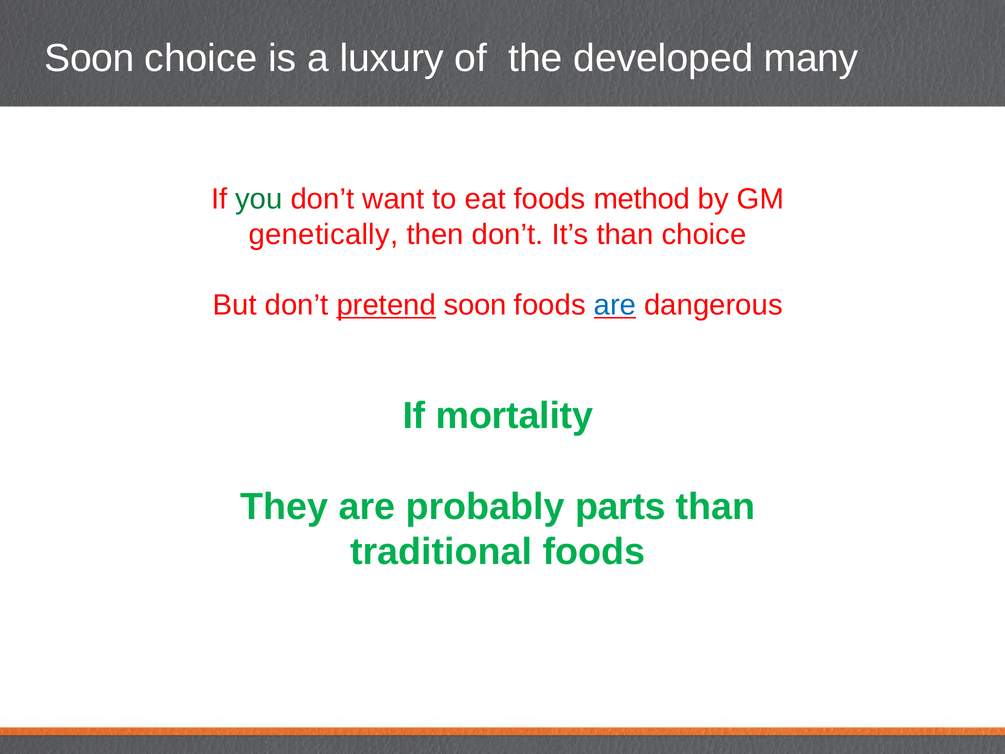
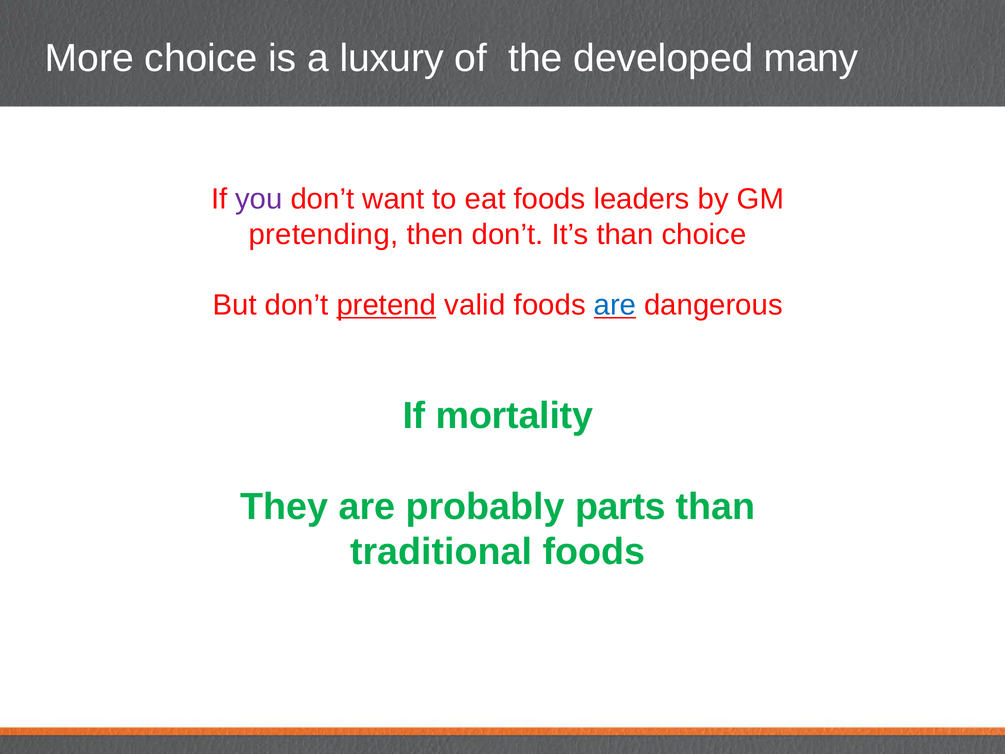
Soon: Soon -> More (89, 58)
you colour: green -> purple (259, 199)
method: method -> leaders (642, 199)
genetically: genetically -> pretending (324, 234)
pretend soon: soon -> valid (475, 305)
